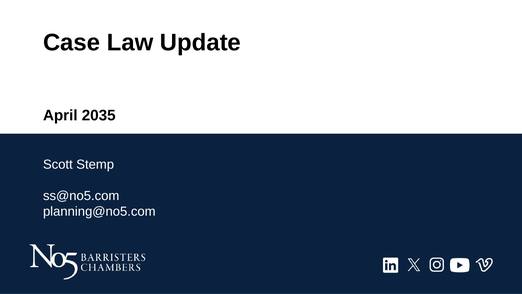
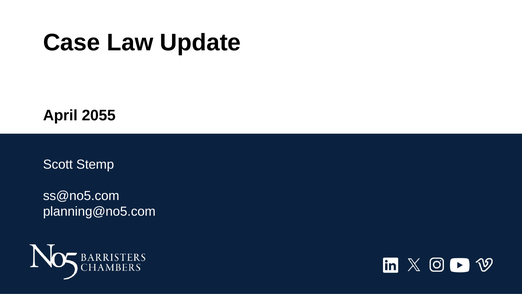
2035: 2035 -> 2055 (99, 115)
